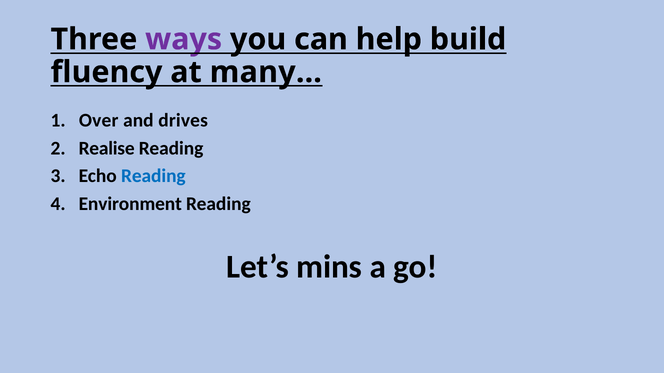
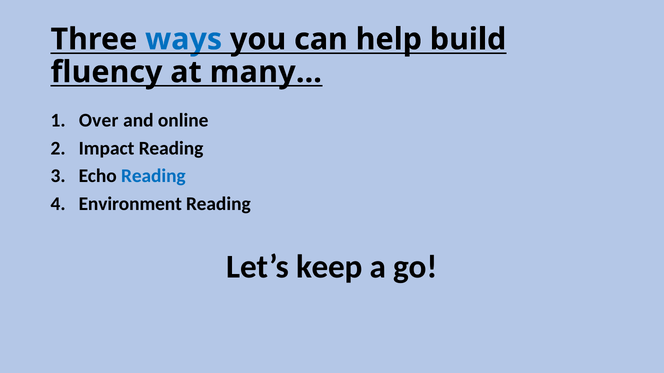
ways colour: purple -> blue (184, 39)
drives: drives -> online (183, 121)
Realise: Realise -> Impact (107, 148)
mins: mins -> keep (329, 267)
